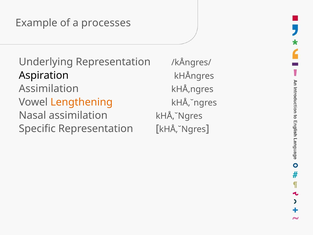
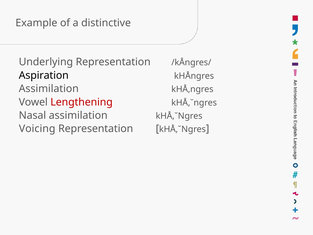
processes: processes -> distinctive (106, 23)
Lengthening colour: orange -> red (82, 102)
Specific: Specific -> Voicing (37, 129)
